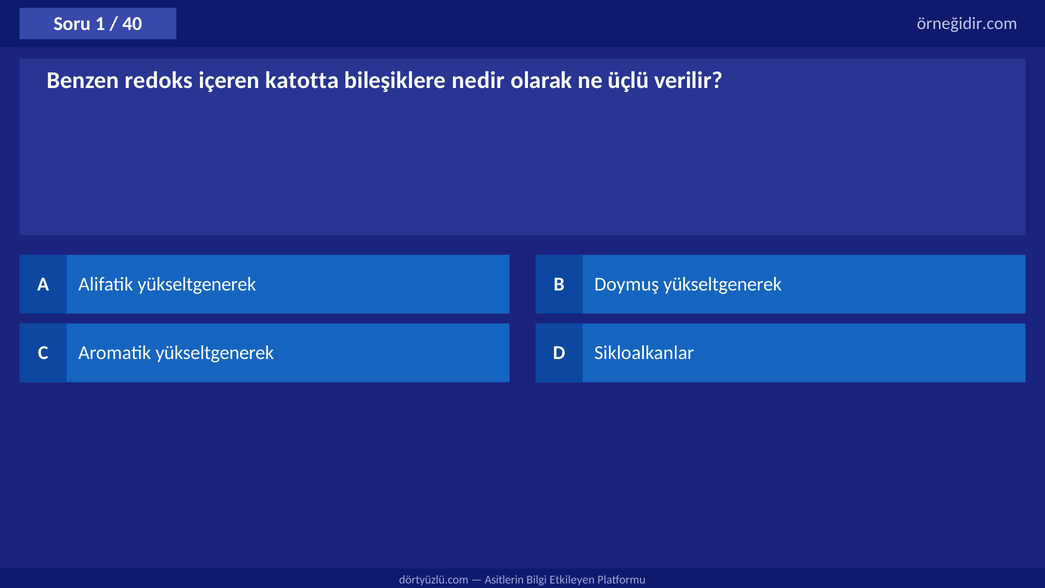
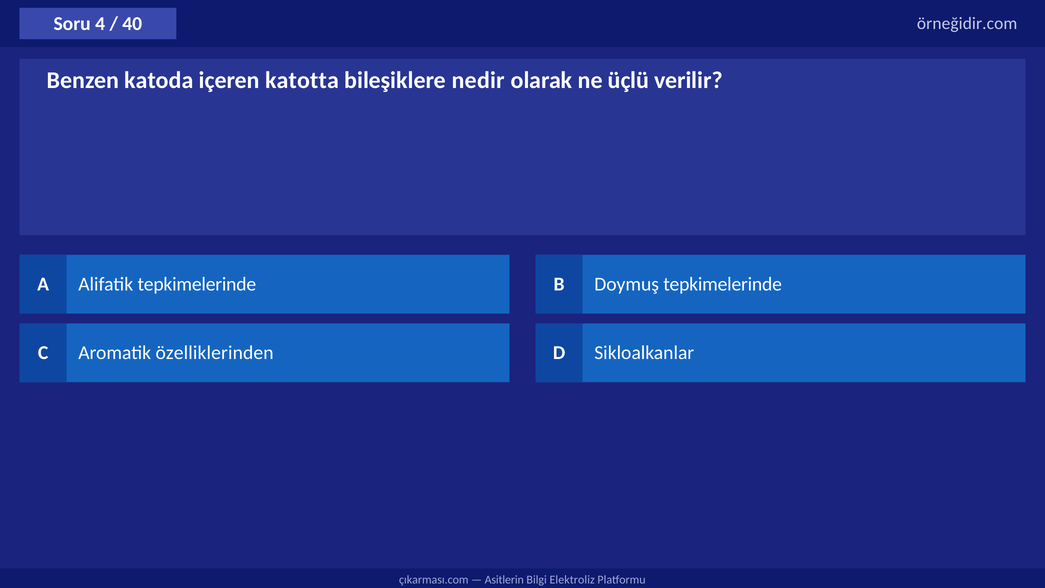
1: 1 -> 4 (100, 24)
redoks: redoks -> katoda (159, 80)
Alifatik yükseltgenerek: yükseltgenerek -> tepkimelerinde (197, 284)
Doymuş yükseltgenerek: yükseltgenerek -> tepkimelerinde (723, 284)
Aromatik yükseltgenerek: yükseltgenerek -> özelliklerinden (215, 353)
dörtyüzlü.com: dörtyüzlü.com -> çıkarması.com (434, 580)
Etkileyen: Etkileyen -> Elektroliz (572, 580)
